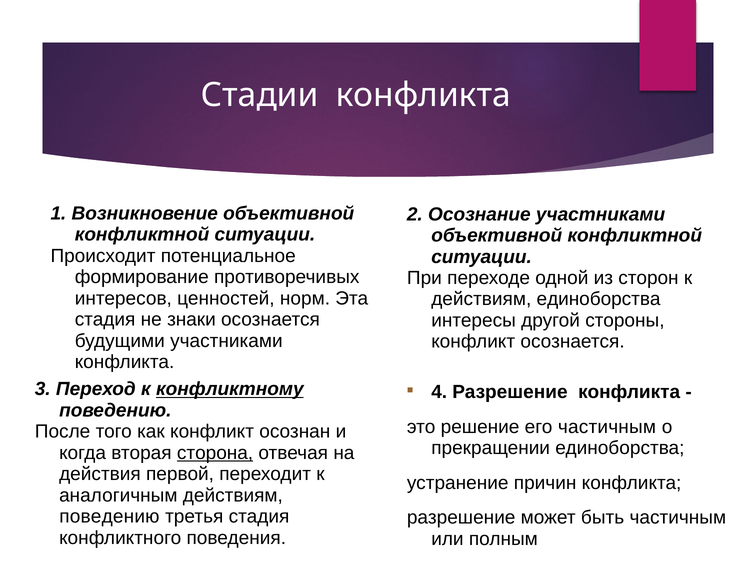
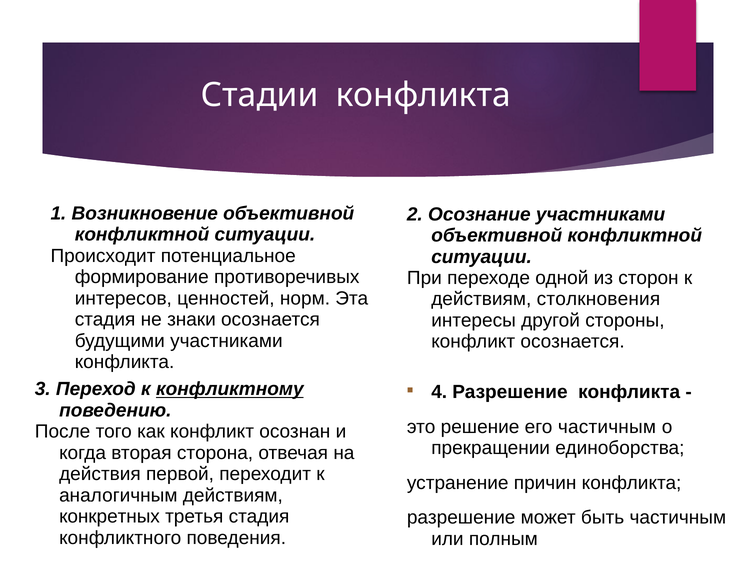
действиям единоборства: единоборства -> столкновения (598, 299)
сторона underline: present -> none (215, 453)
поведению: поведению -> конкретных (110, 517)
